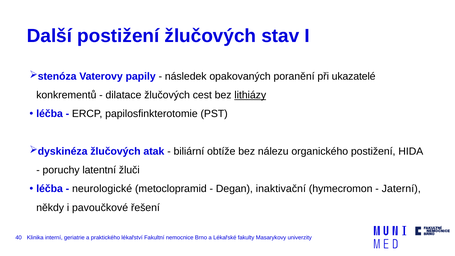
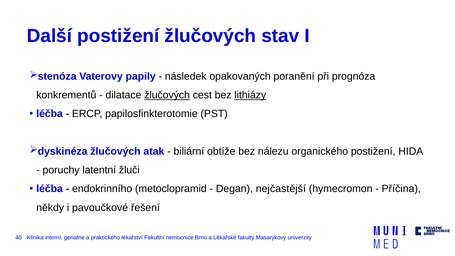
ukazatelé: ukazatelé -> prognóza (354, 76)
žlučových underline: none -> present (167, 95)
neurologické: neurologické -> endokrinního (102, 189)
inaktivační: inaktivační -> nejčastější (281, 189)
Jaterní: Jaterní -> Příčina (401, 189)
